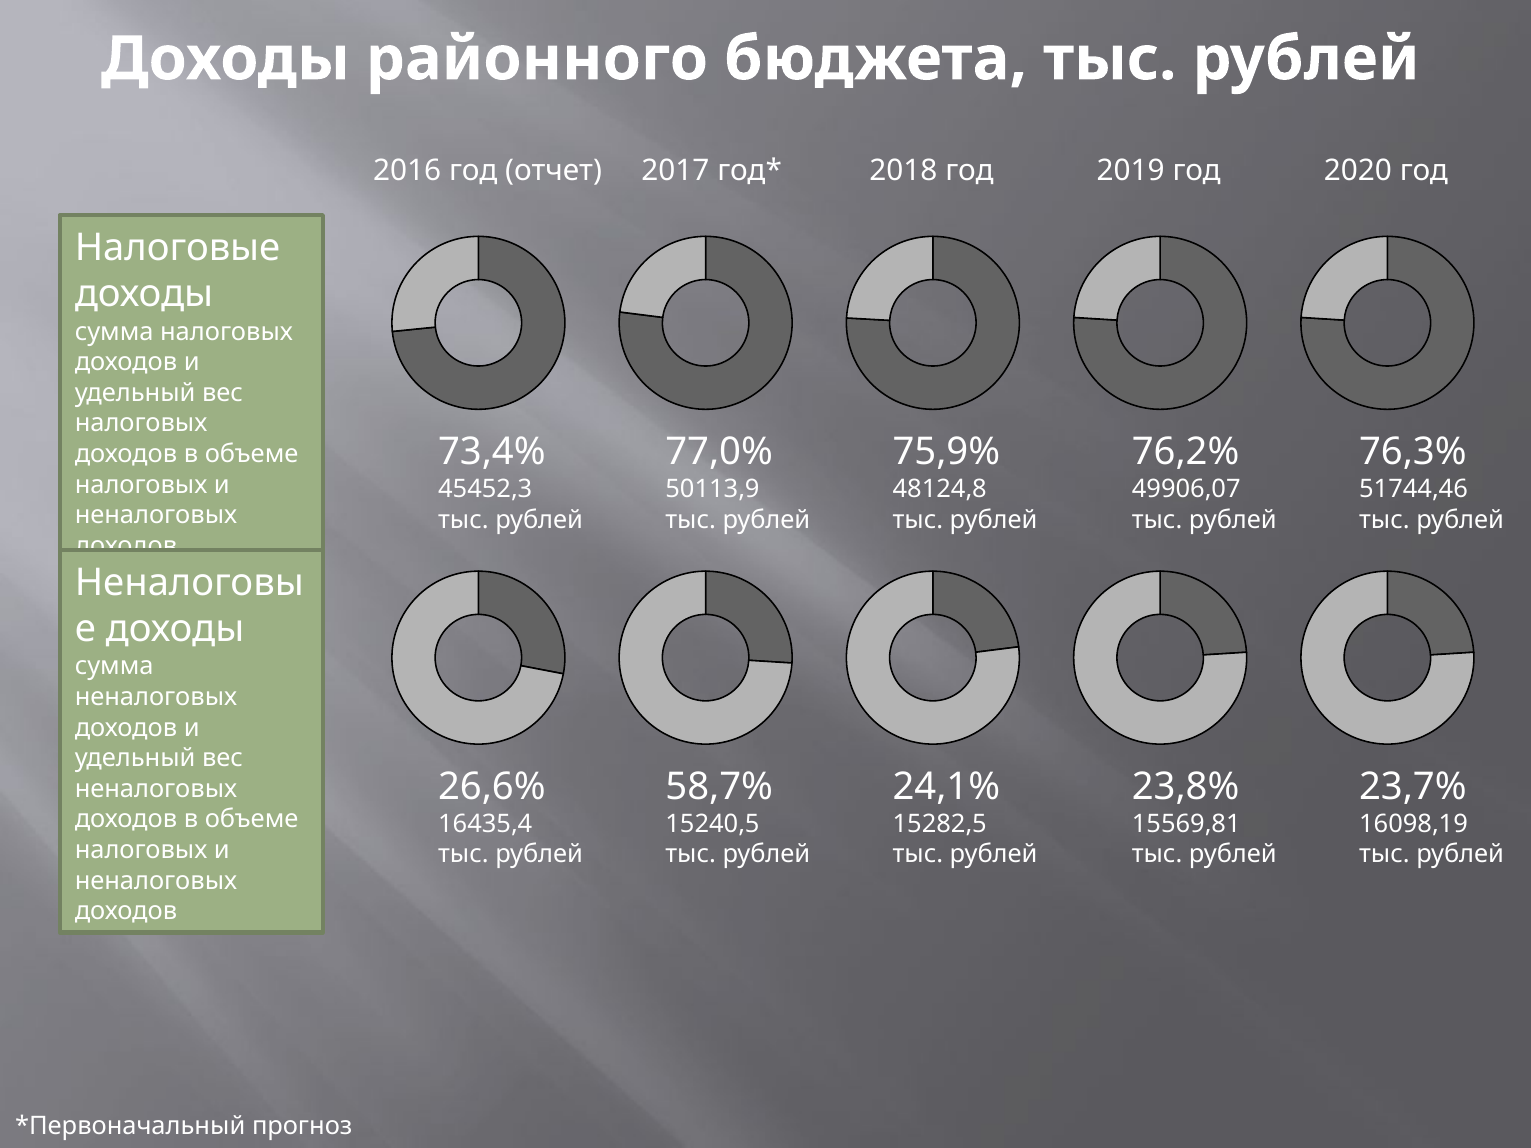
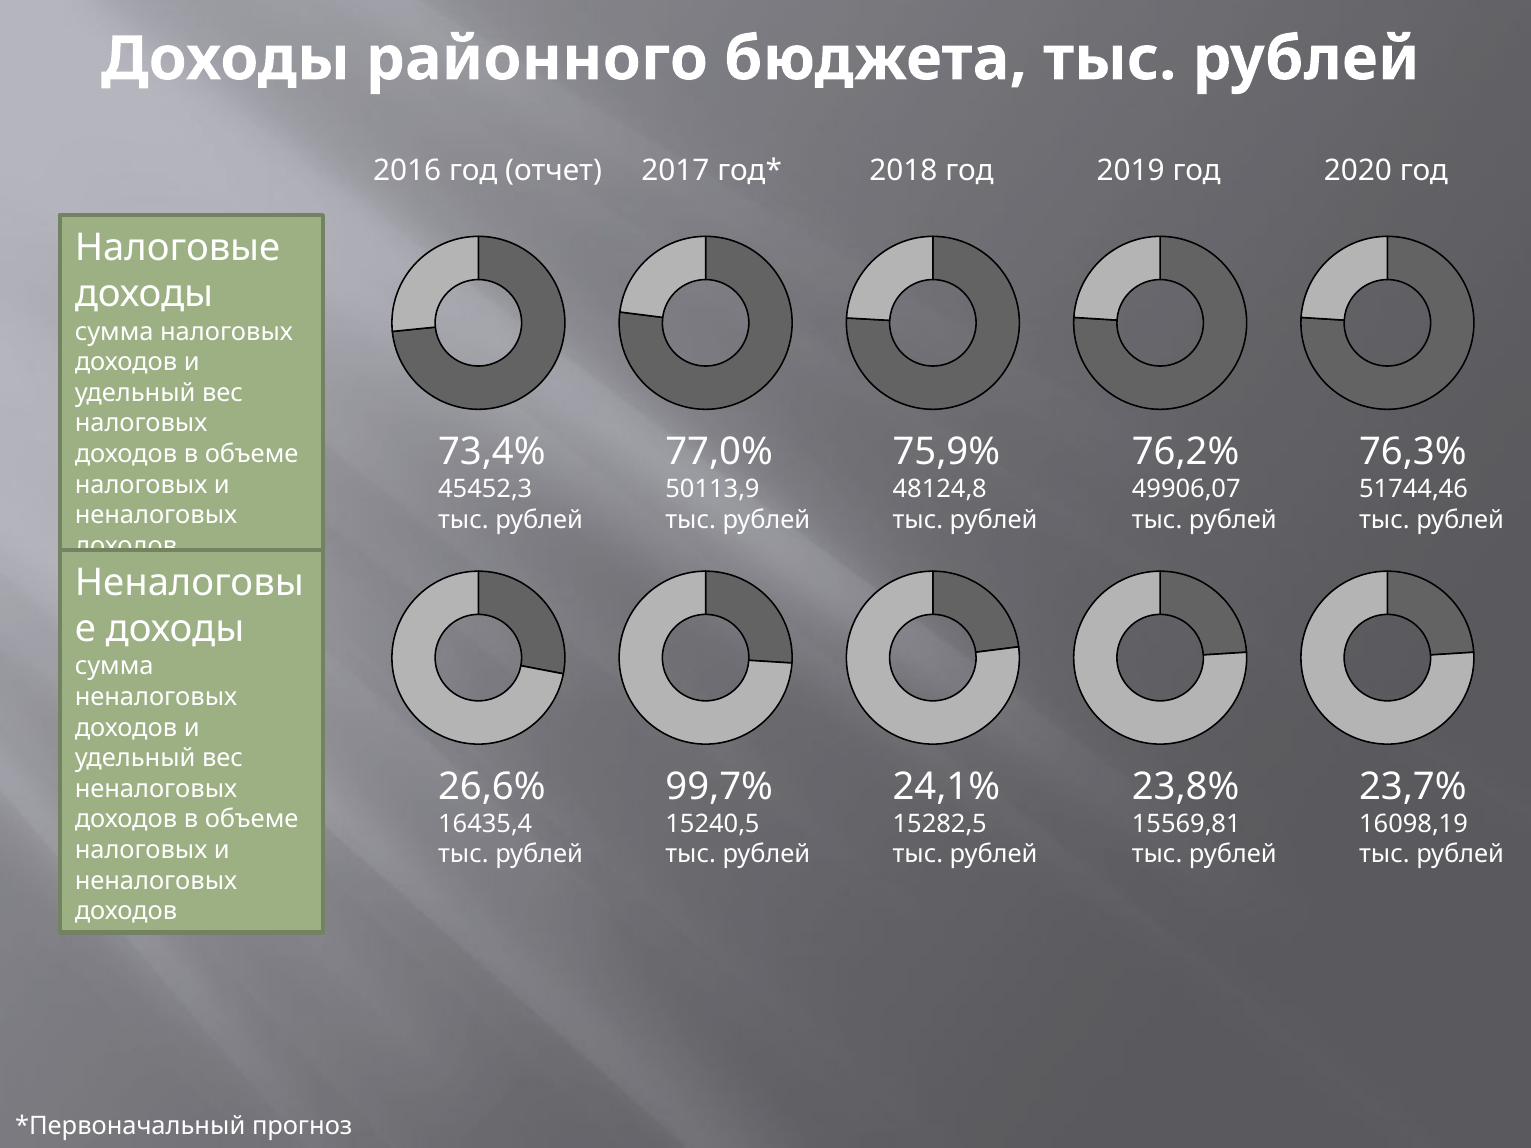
58,7%: 58,7% -> 99,7% (719, 787)
